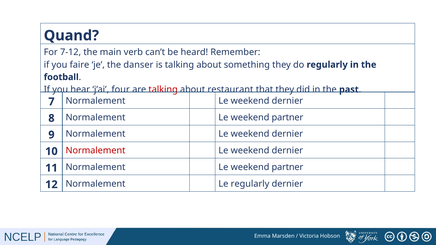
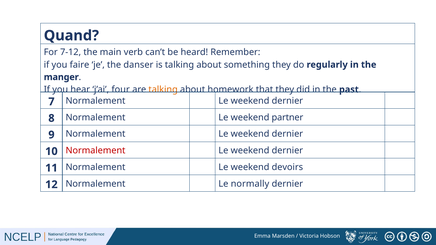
football: football -> manger (61, 77)
talking colour: red -> orange (163, 90)
restaurant: restaurant -> homework (230, 90)
partner: partner -> devoirs (287, 167)
Le regularly: regularly -> normally (250, 184)
